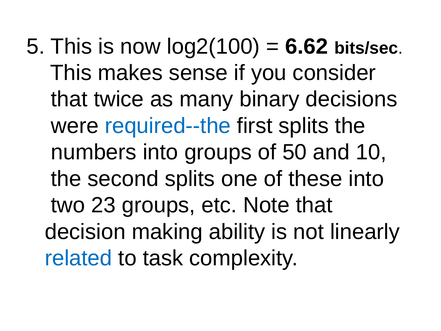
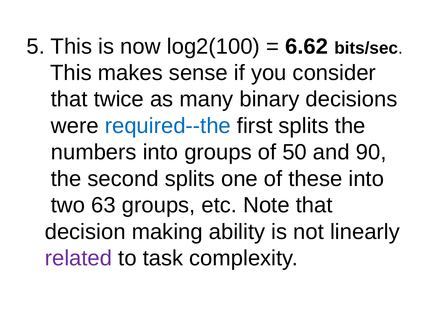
10: 10 -> 90 (371, 152)
23: 23 -> 63 (104, 205)
related colour: blue -> purple (78, 258)
